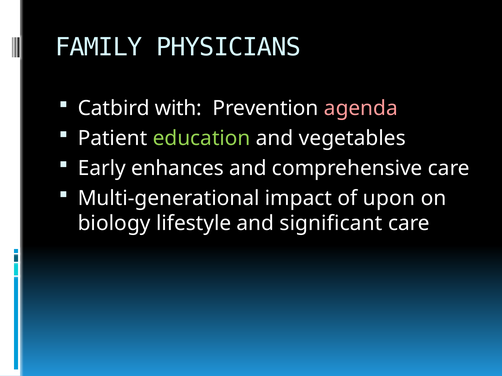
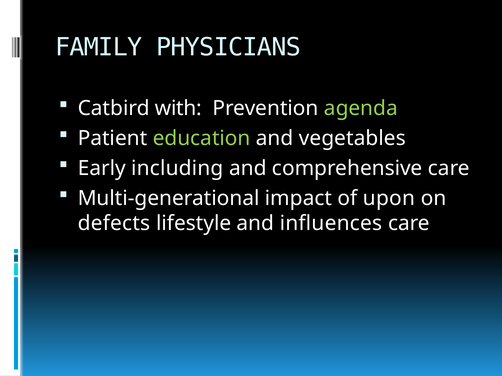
agenda colour: pink -> light green (361, 109)
enhances: enhances -> including (177, 168)
biology: biology -> defects (114, 224)
significant: significant -> influences (331, 224)
